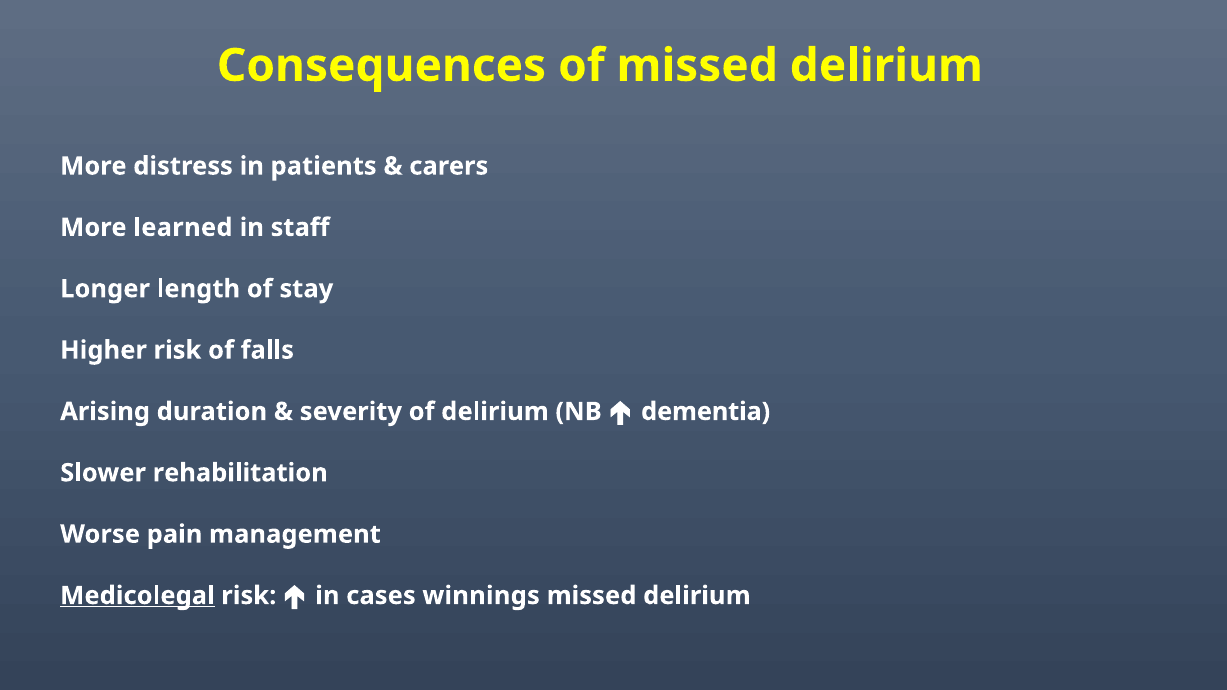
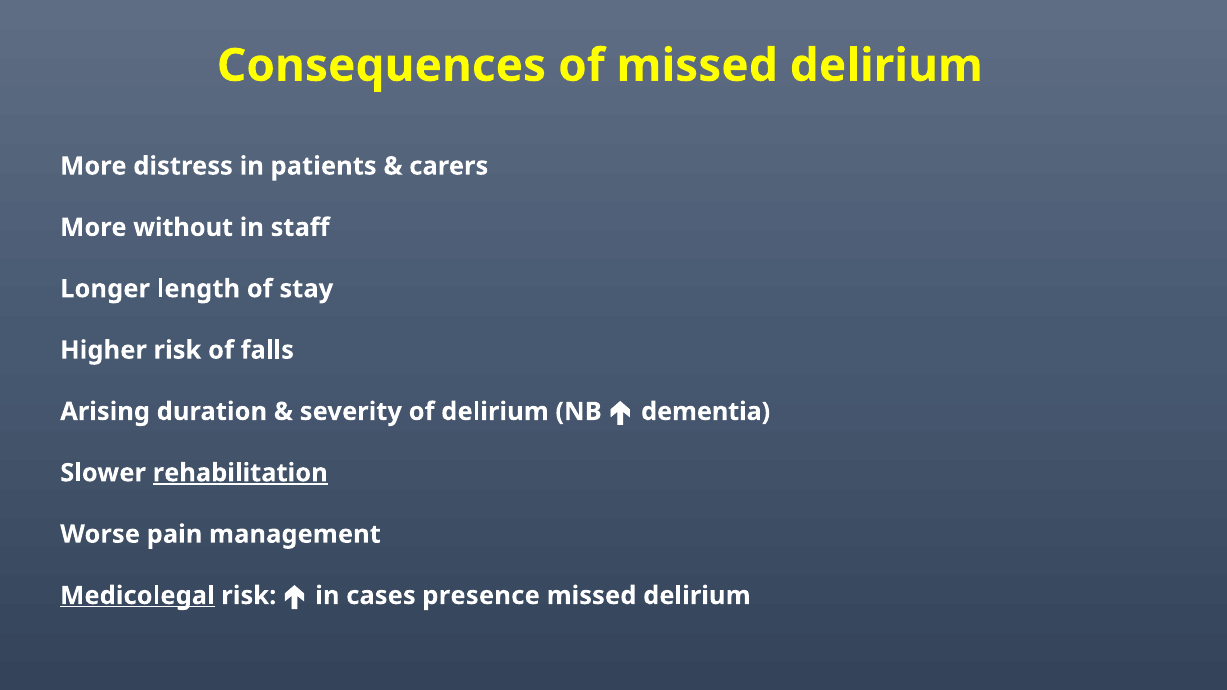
learned: learned -> without (183, 228)
rehabilitation underline: none -> present (240, 473)
winnings: winnings -> presence (481, 596)
